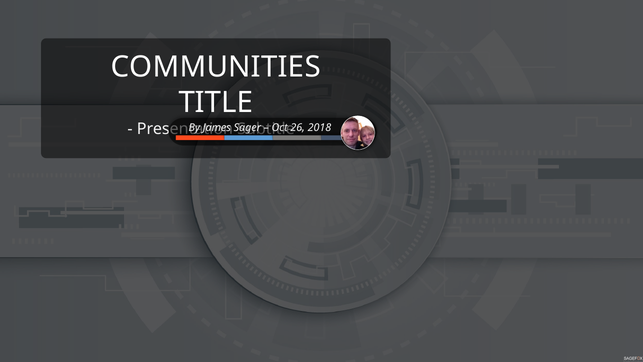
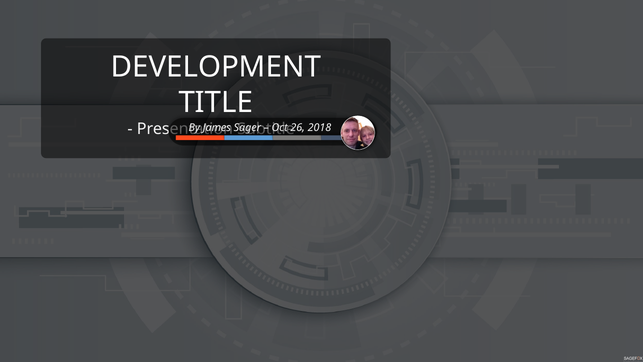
COMMUNITIES: COMMUNITIES -> DEVELOPMENT (216, 67)
